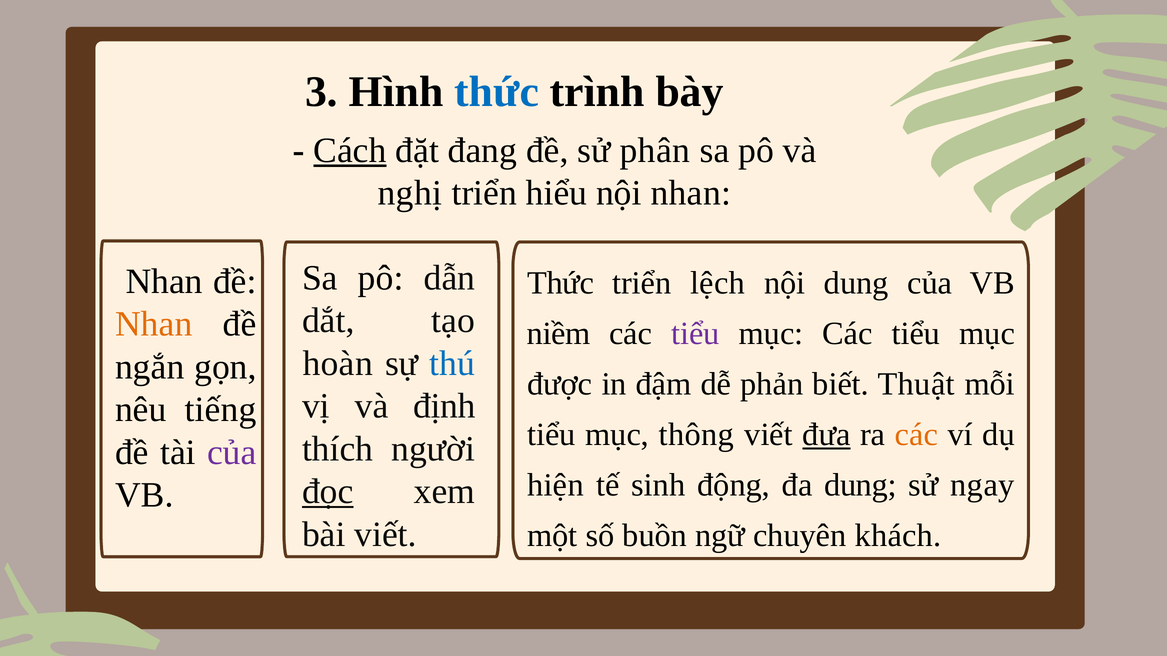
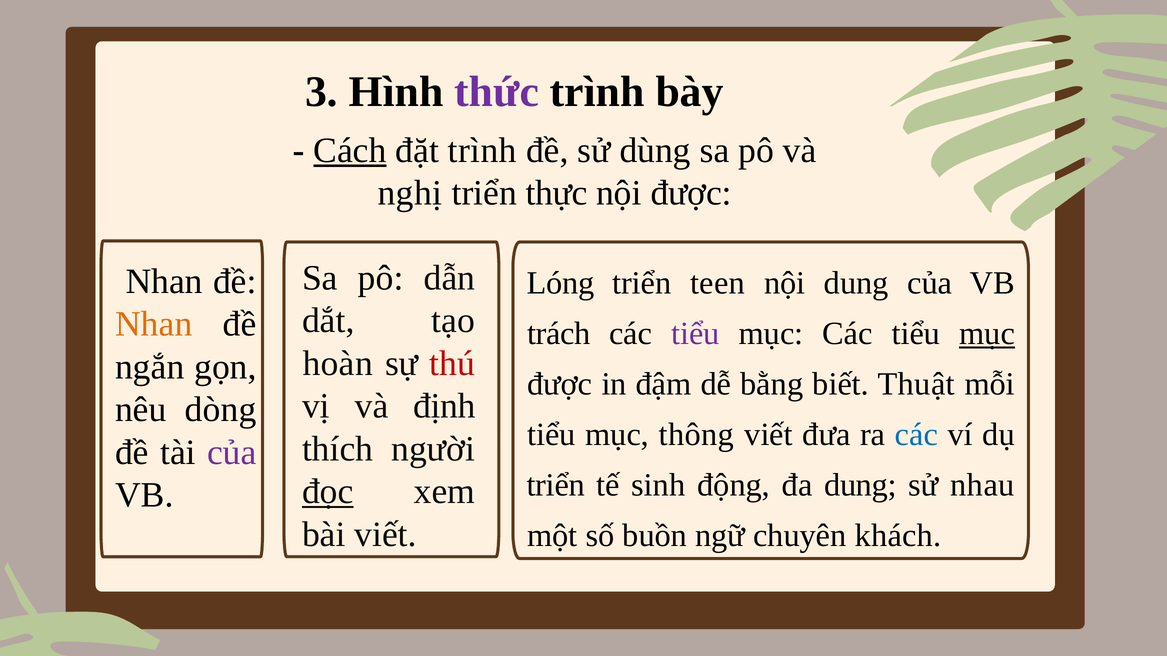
thức colour: blue -> purple (497, 92)
đặt đang: đang -> trình (482, 151)
phân: phân -> dùng (655, 151)
hiểu: hiểu -> thực (557, 193)
nội nhan: nhan -> được (691, 193)
Thức: Thức -> Lóng (561, 283)
lệch: lệch -> teen (718, 283)
niềm: niềm -> trách (559, 334)
mục underline: none -> present (987, 334)
thú colour: blue -> red (452, 364)
phản: phản -> bằng (772, 384)
tiếng: tiếng -> dòng (221, 410)
đưa underline: present -> none (827, 435)
các colour: orange -> blue (916, 435)
hiện: hiện -> triển (556, 485)
ngay: ngay -> nhau (982, 485)
